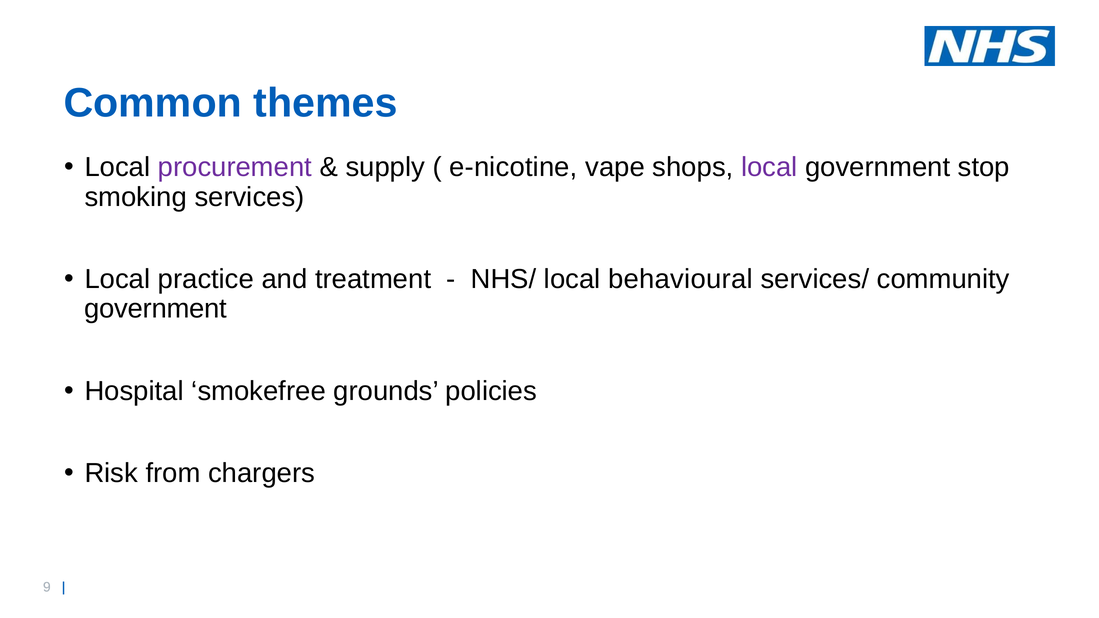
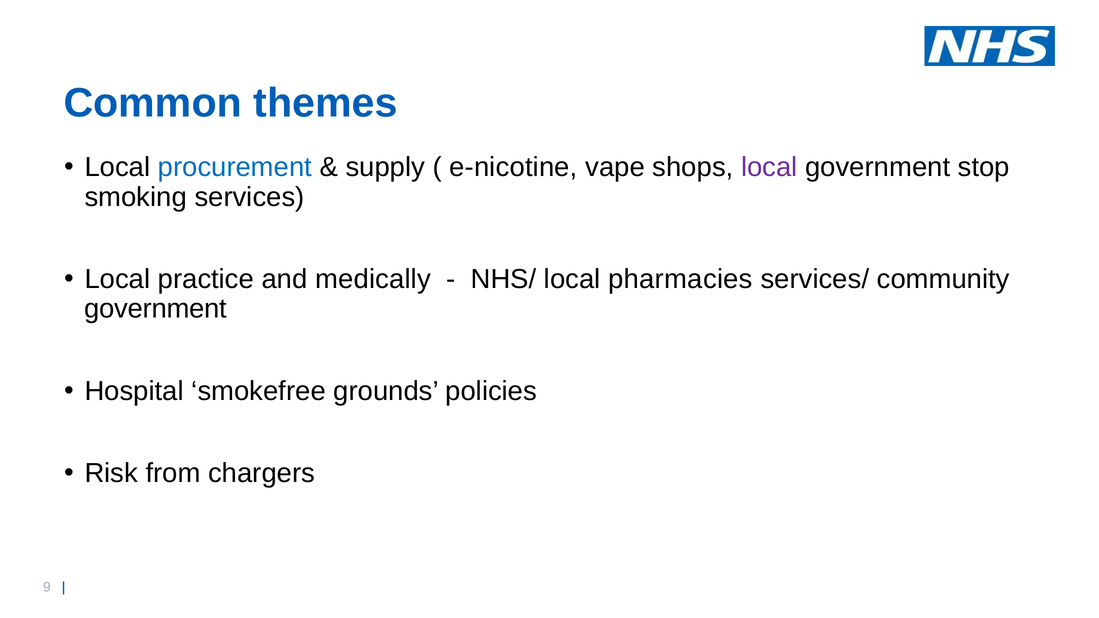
procurement colour: purple -> blue (235, 167)
treatment: treatment -> medically (373, 279)
behavioural: behavioural -> pharmacies (680, 279)
